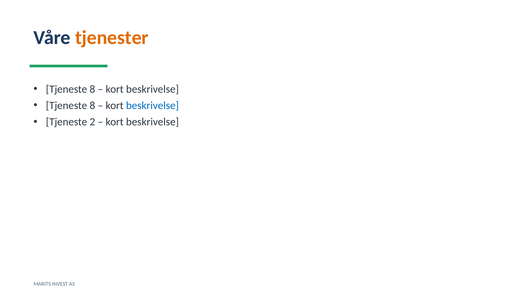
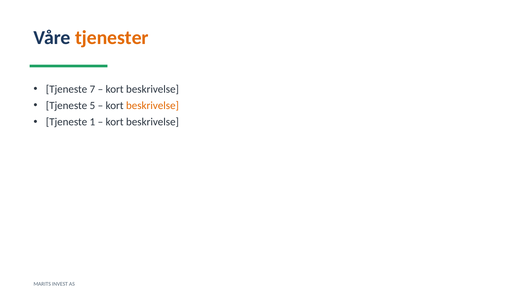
8: 8 -> 7 (92, 89)
8: 8 -> 5 (92, 106)
beskrivelse colour: blue -> orange (152, 106)
2: 2 -> 1 (92, 122)
